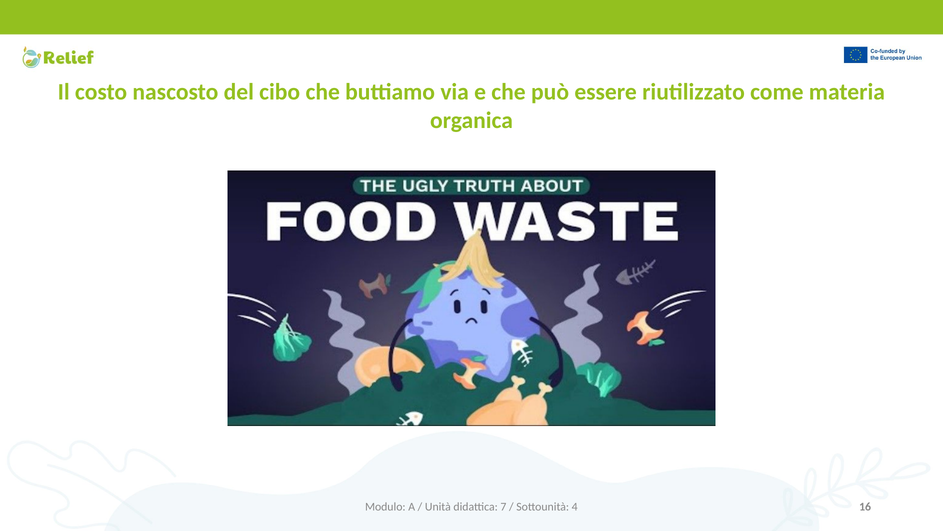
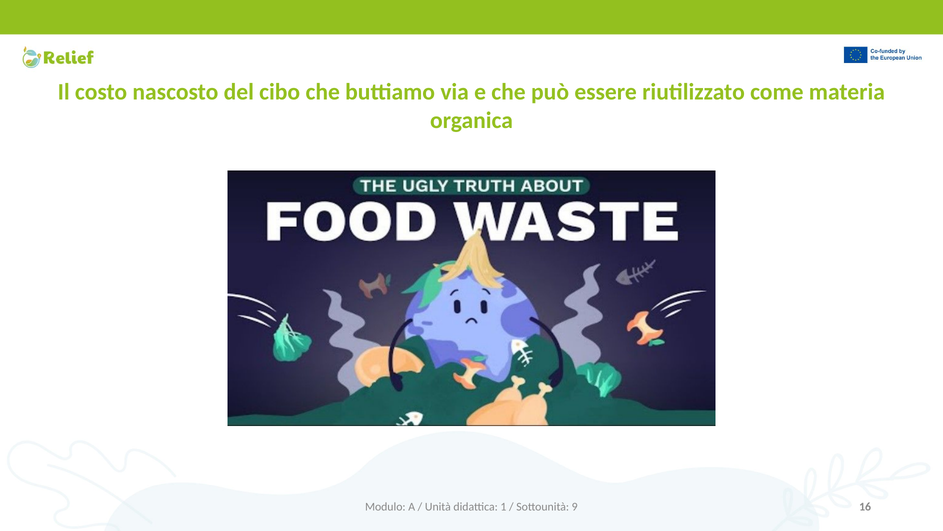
7: 7 -> 1 (503, 507)
4: 4 -> 9 (575, 507)
